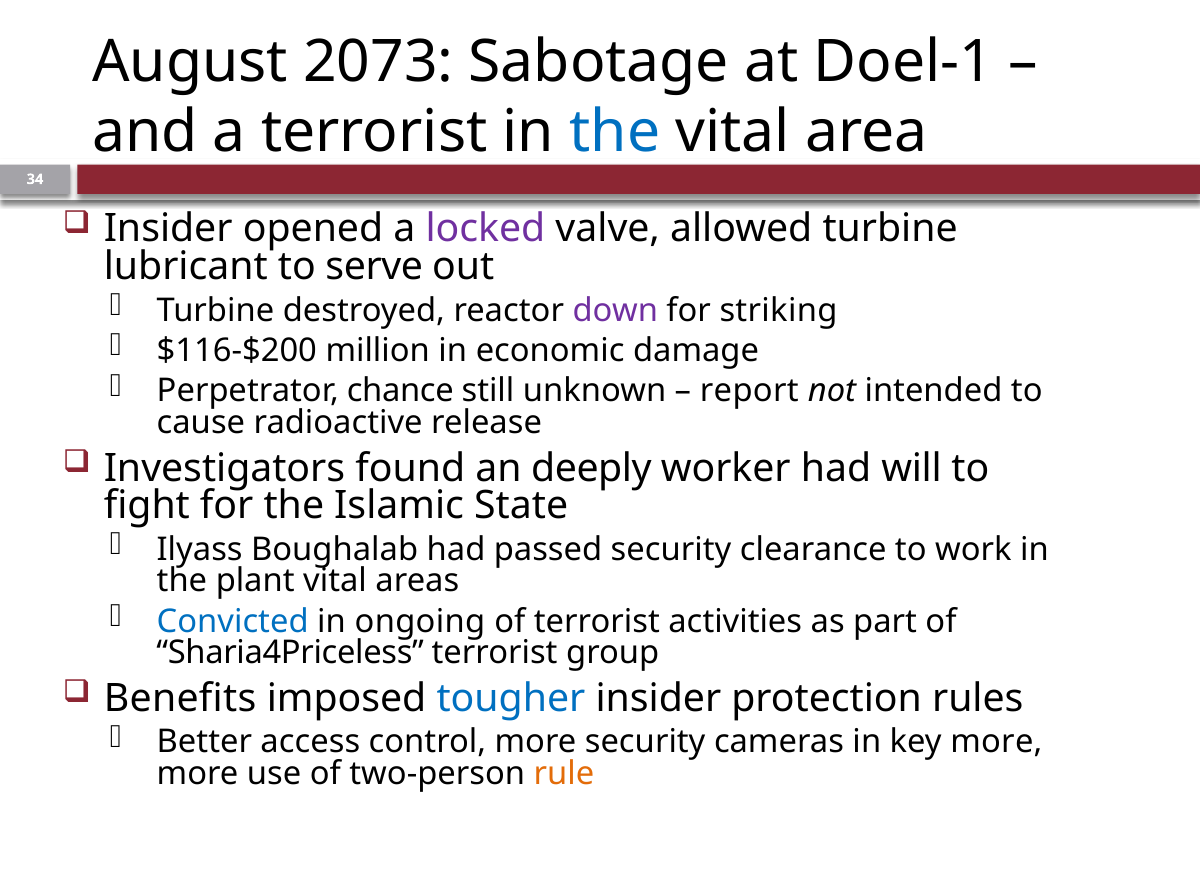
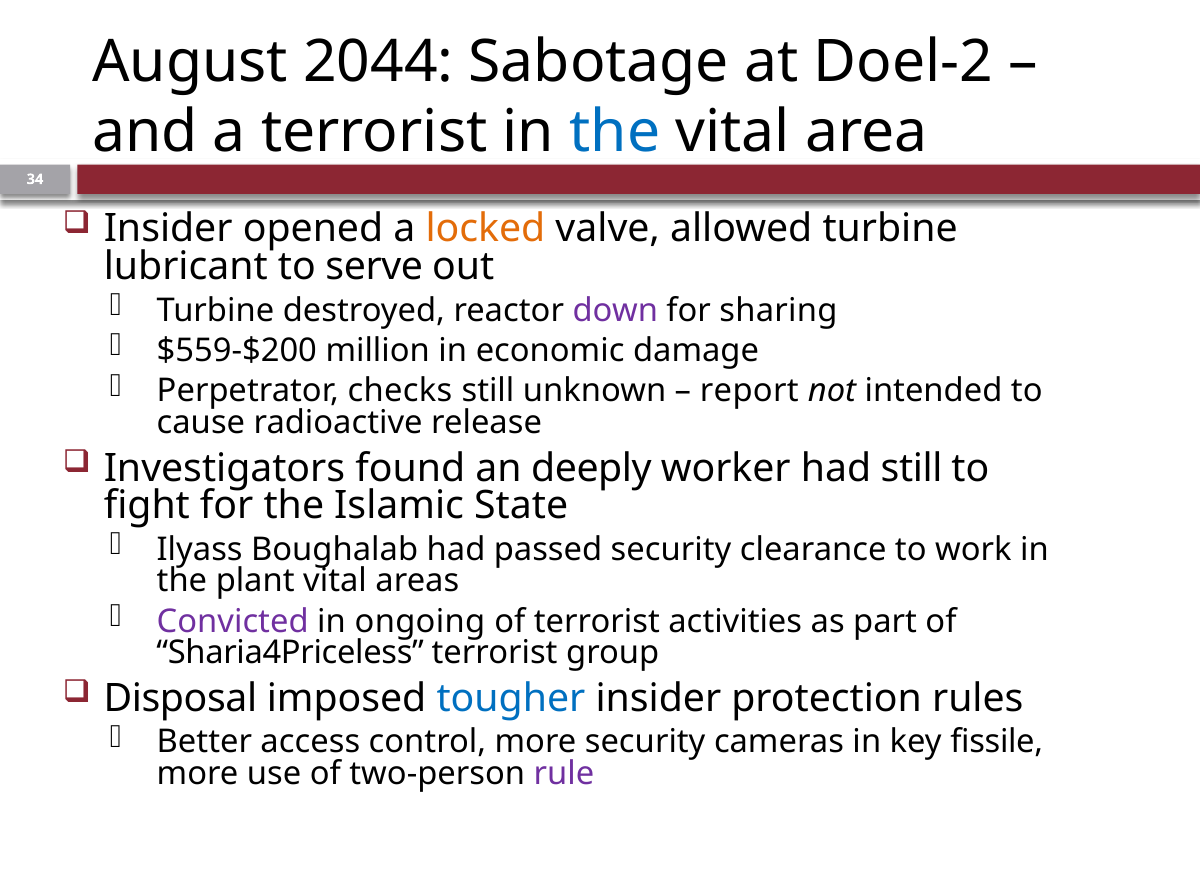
2073: 2073 -> 2044 (378, 62)
Doel-1: Doel-1 -> Doel-2 (904, 62)
locked colour: purple -> orange (485, 229)
striking: striking -> sharing (778, 310)
$116-$200: $116-$200 -> $559-$200 (237, 351)
chance: chance -> checks (400, 391)
had will: will -> still (912, 468)
Convicted colour: blue -> purple (233, 622)
Benefits: Benefits -> Disposal (180, 699)
key more: more -> fissile (997, 742)
rule colour: orange -> purple (564, 774)
